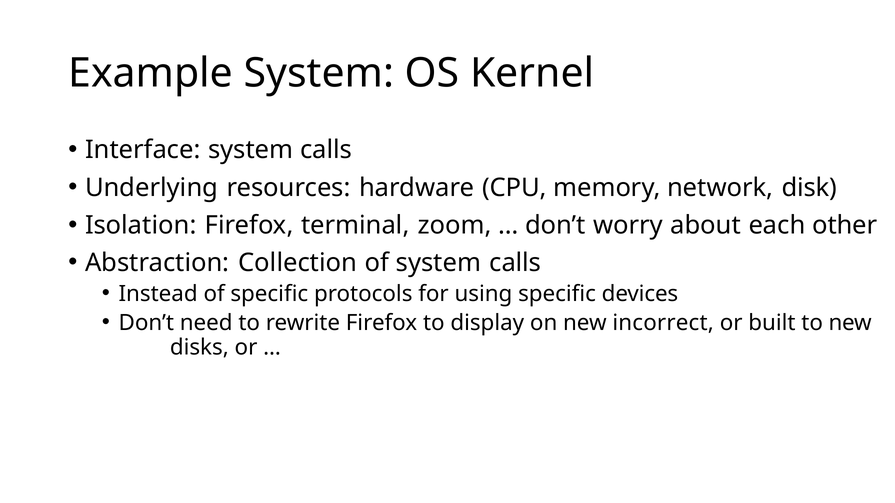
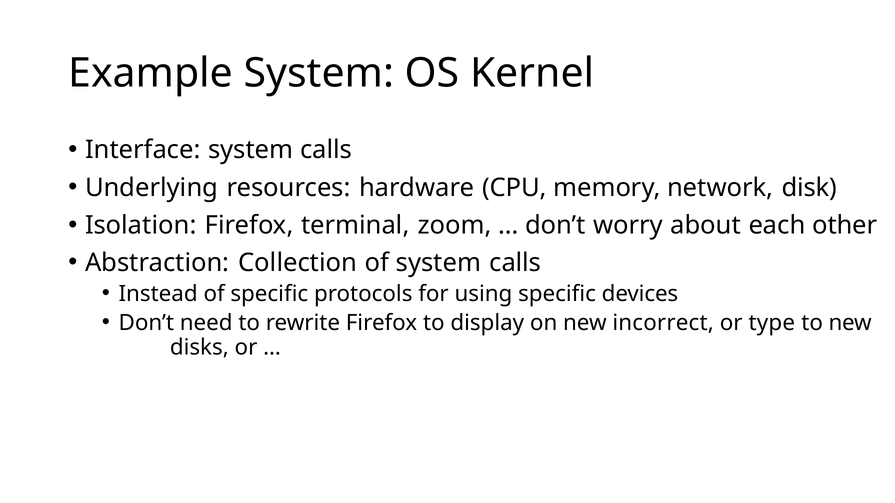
built: built -> type (772, 323)
